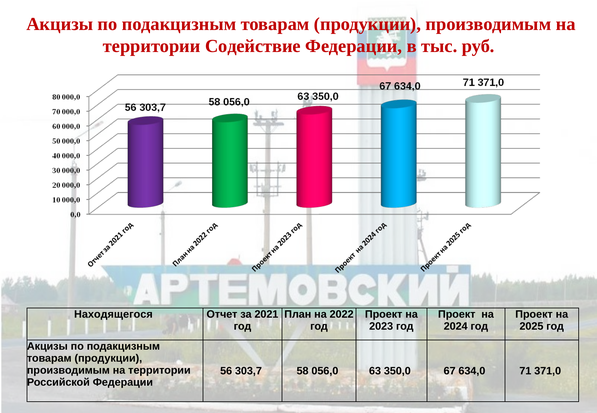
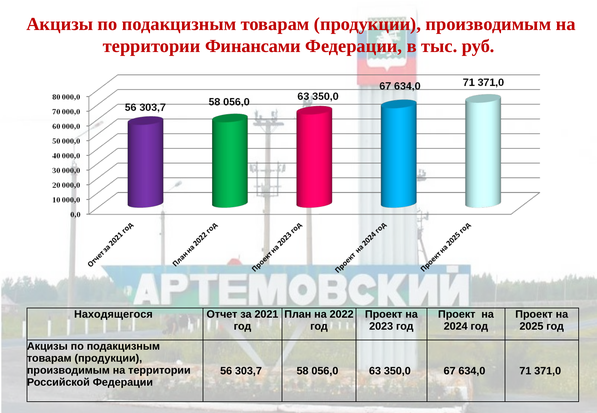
Содействие: Содействие -> Финансами (253, 46)
